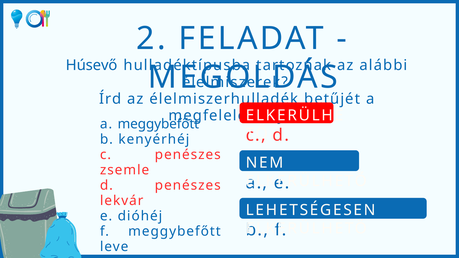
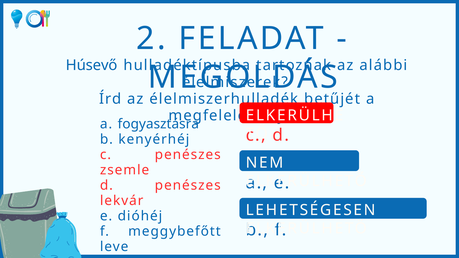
a meggybefőtt: meggybefőtt -> fogyasztásra (158, 124)
